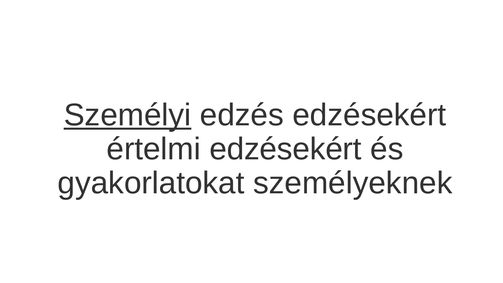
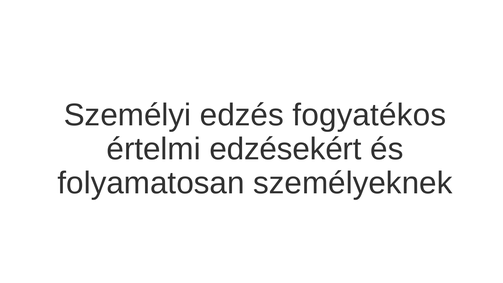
Személyi underline: present -> none (127, 115)
edzés edzésekért: edzésekért -> fogyatékos (369, 115)
gyakorlatokat: gyakorlatokat -> folyamatosan (151, 183)
